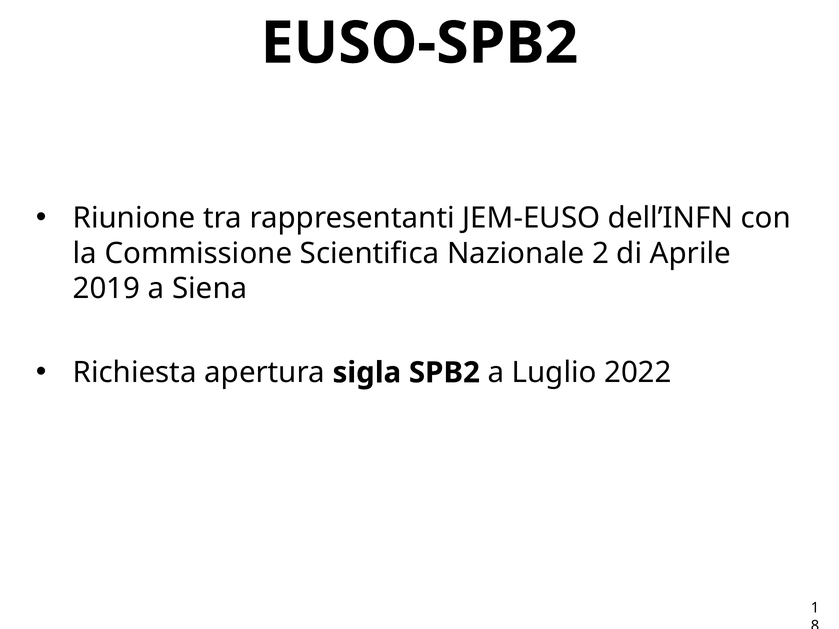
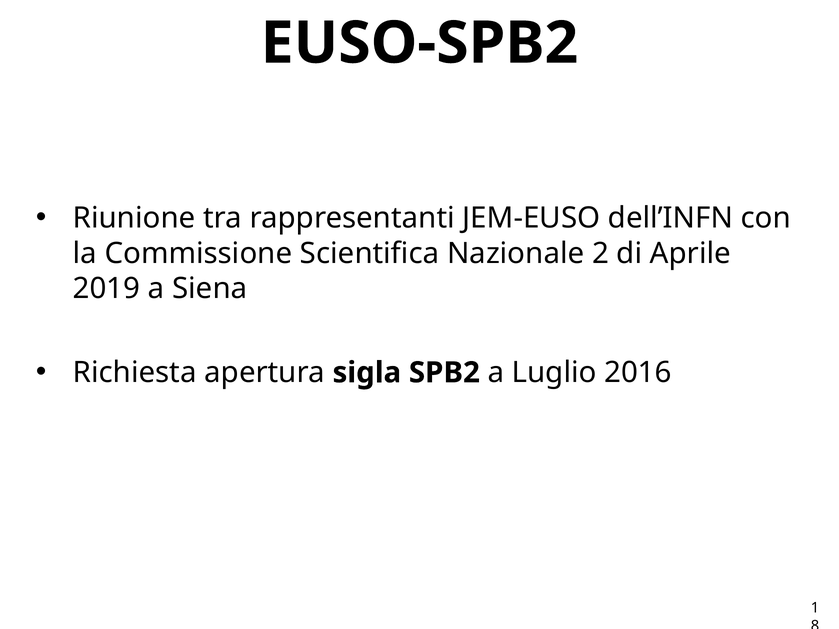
2022: 2022 -> 2016 (638, 373)
